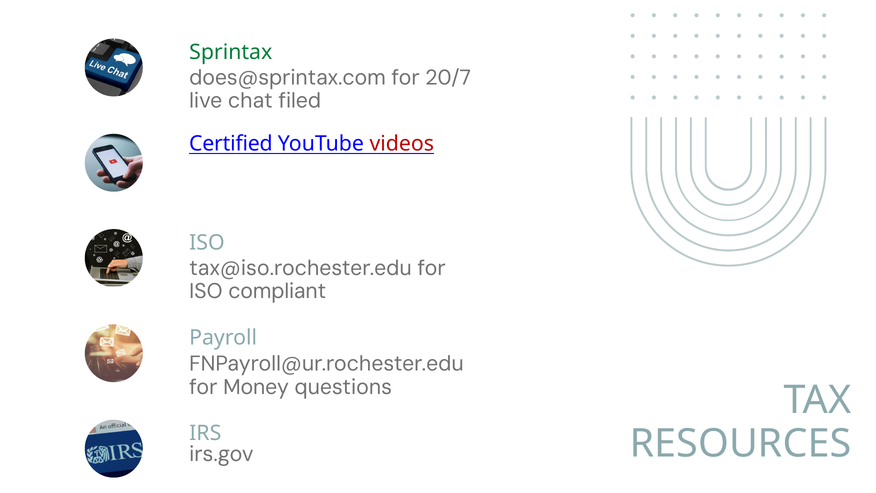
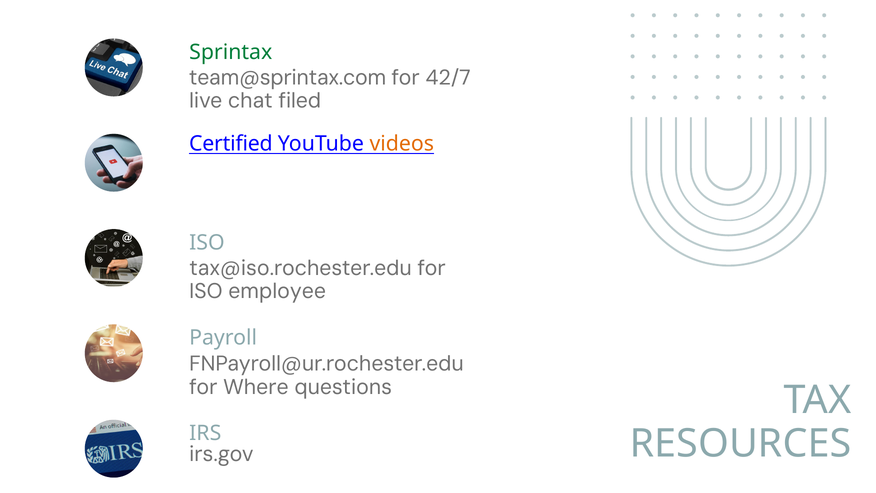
does@sprintax.com: does@sprintax.com -> team@sprintax.com (288, 77)
20/7: 20/7 -> 42/7 (448, 77)
videos colour: red -> orange (402, 144)
compliant: compliant -> employee (277, 291)
Money: Money -> Where (256, 387)
